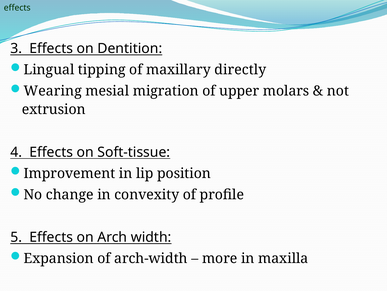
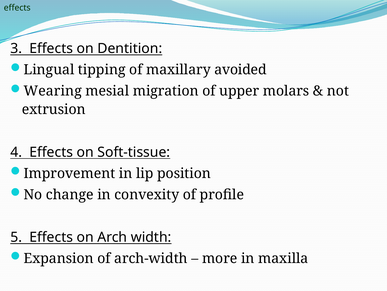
directly: directly -> avoided (240, 70)
